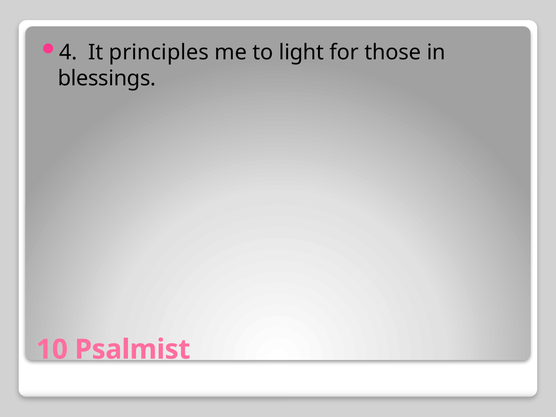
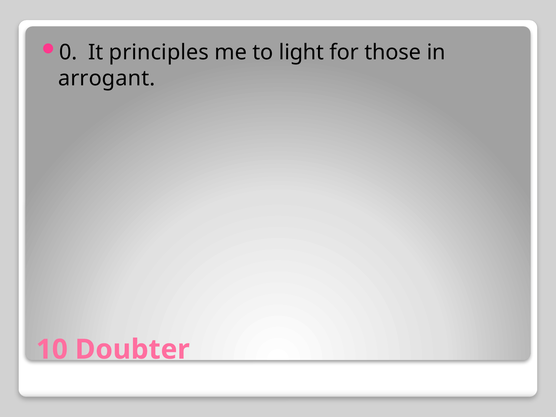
4: 4 -> 0 (68, 52)
blessings: blessings -> arrogant (107, 78)
Psalmist: Psalmist -> Doubter (132, 349)
